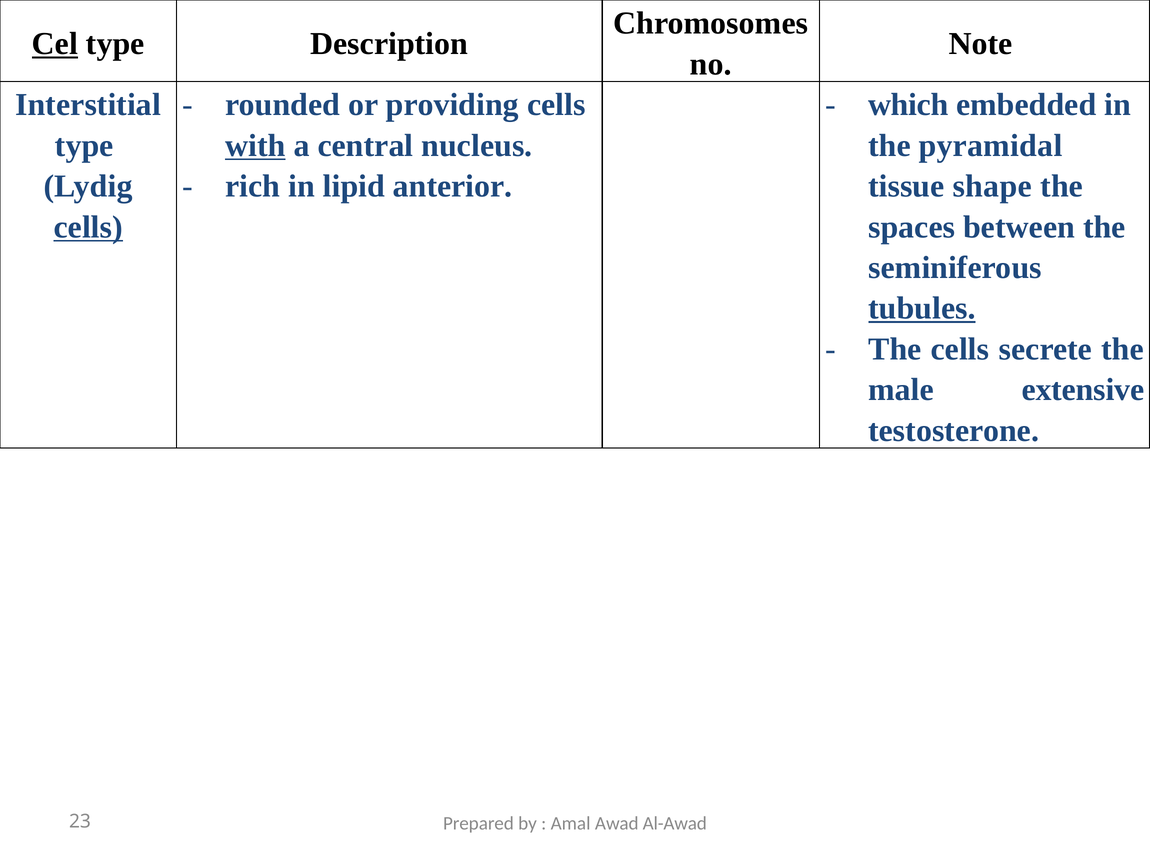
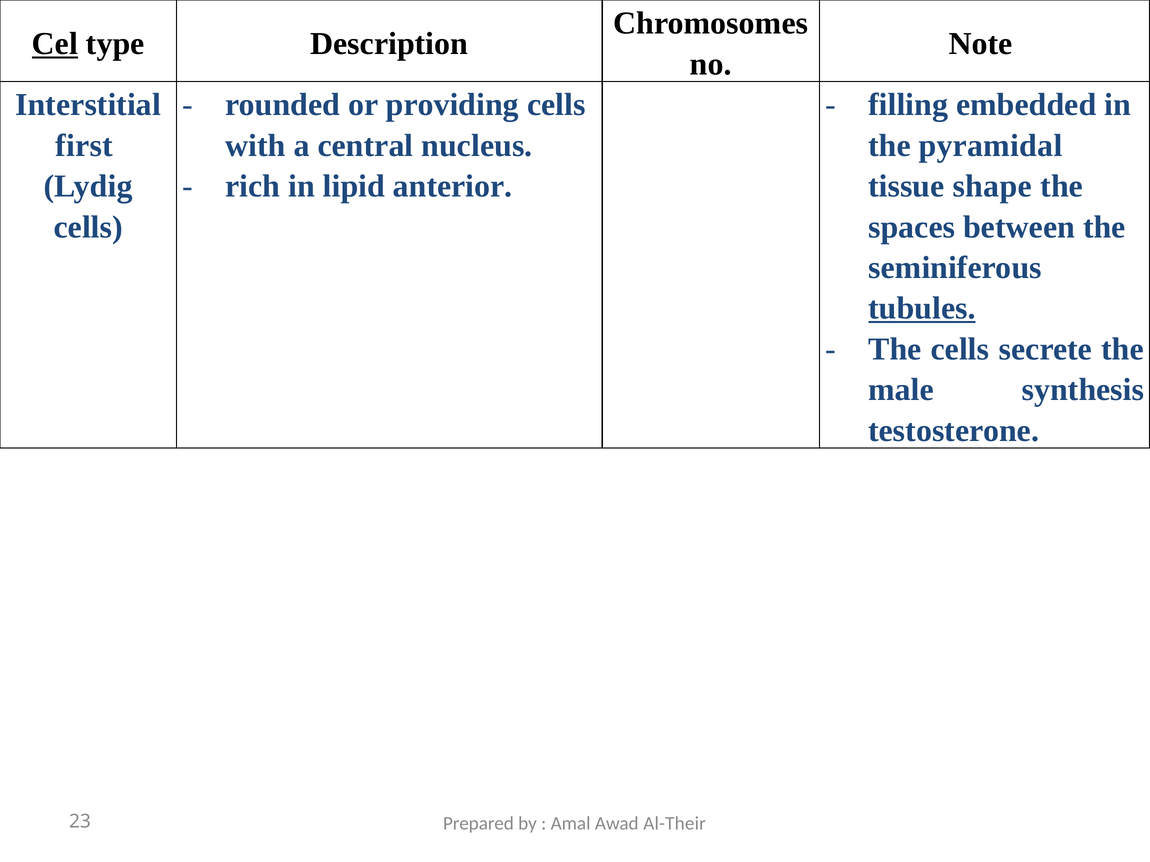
which: which -> filling (908, 105)
type: type -> first (84, 146)
with underline: present -> none (255, 146)
cells underline: present -> none (88, 227)
extensive: extensive -> synthesis (1083, 390)
Al-Awad: Al-Awad -> Al-Their (675, 824)
